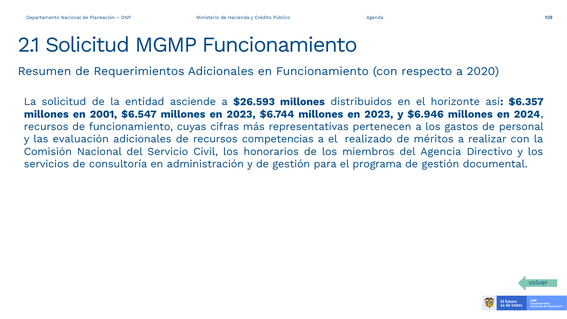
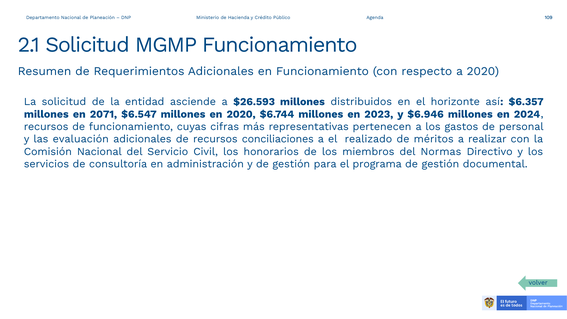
2001: 2001 -> 2071 (103, 114)
$6.547 millones en 2023: 2023 -> 2020 (241, 114)
competencias: competencias -> conciliaciones (278, 139)
Agencia: Agencia -> Normas (441, 152)
